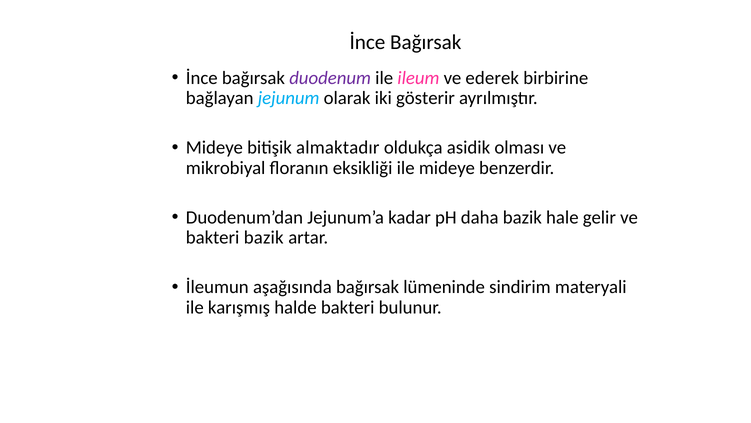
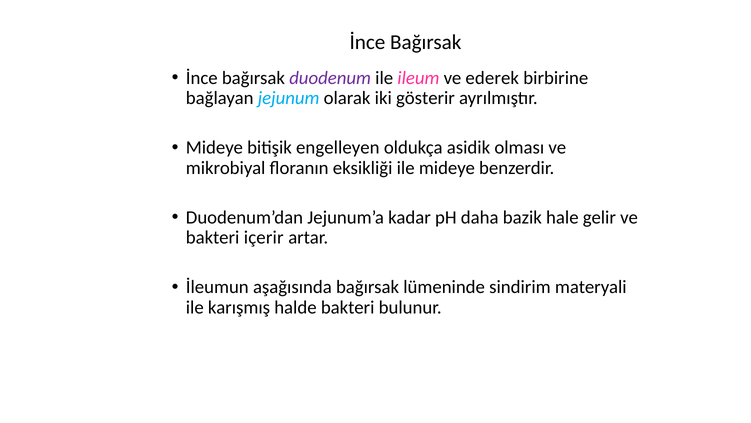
almaktadır: almaktadır -> engelleyen (338, 147)
bakteri bazik: bazik -> içerir (264, 237)
